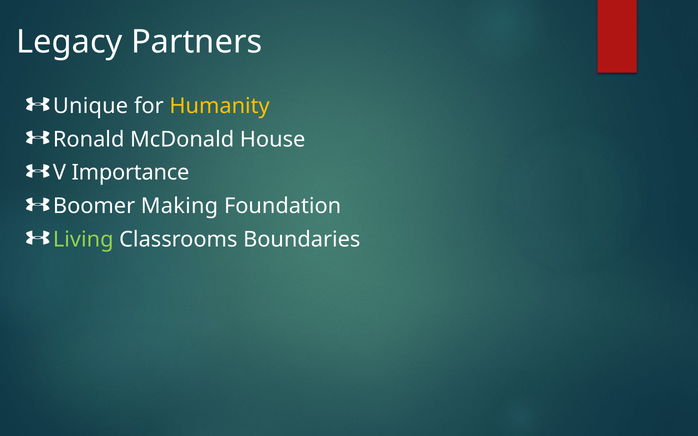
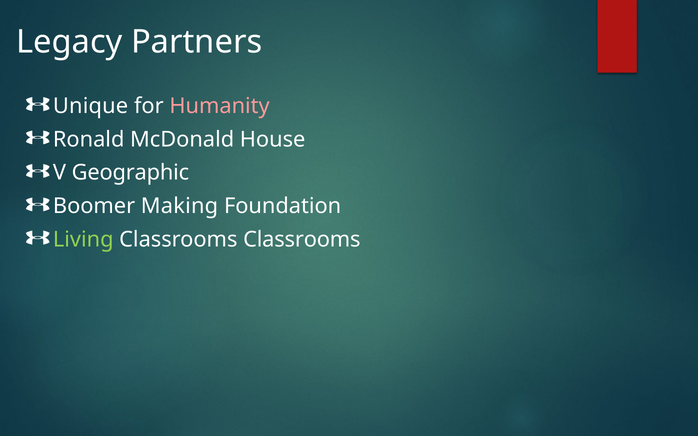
Humanity colour: yellow -> pink (220, 106)
Importance: Importance -> Geographic (130, 173)
Classrooms Boundaries: Boundaries -> Classrooms (302, 240)
